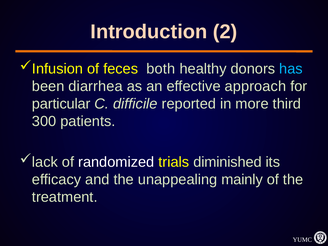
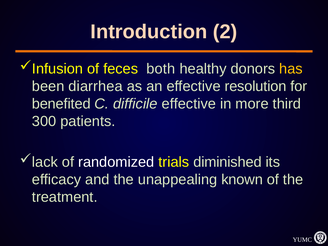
has colour: light blue -> yellow (291, 69)
approach: approach -> resolution (256, 86)
particular: particular -> benefited (61, 104)
difficile reported: reported -> effective (189, 104)
mainly: mainly -> known (242, 180)
